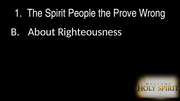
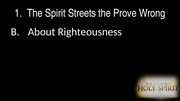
People: People -> Streets (82, 13)
